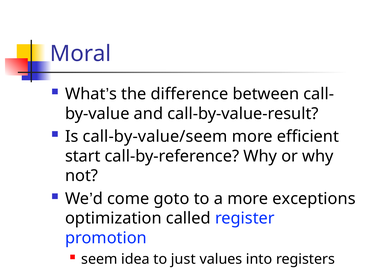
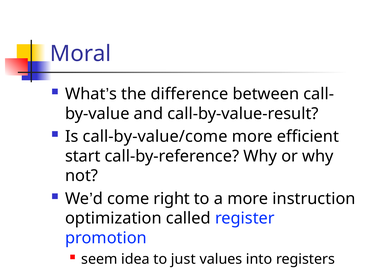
call-by-value/seem: call-by-value/seem -> call-by-value/come (155, 137)
goto: goto -> right (172, 199)
exceptions: exceptions -> instruction (314, 199)
